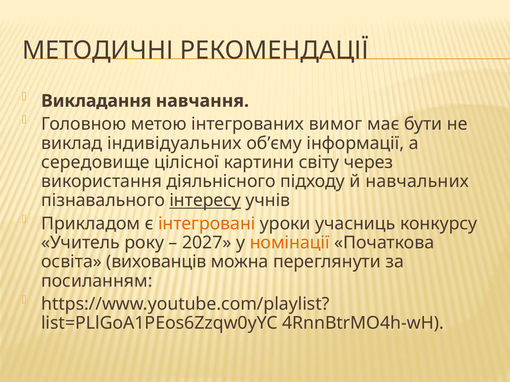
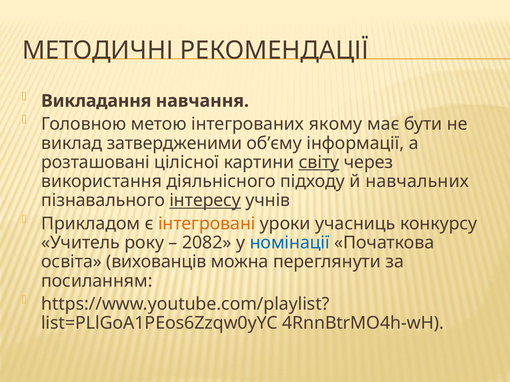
вимог: вимог -> якому (336, 124)
індивідуальних: індивідуальних -> затвердженими (175, 143)
середовище: середовище -> розташовані (95, 162)
світу underline: none -> present (319, 162)
2027: 2027 -> 2082 (207, 243)
номінації colour: orange -> blue (290, 243)
